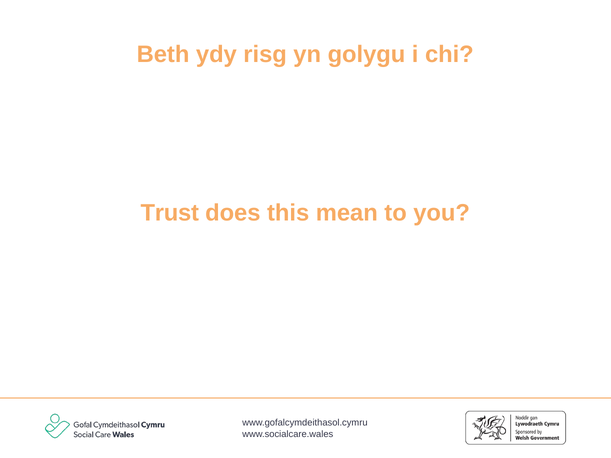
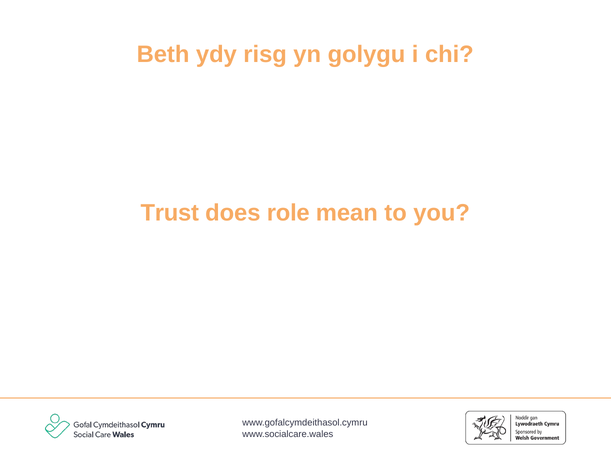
this: this -> role (288, 213)
